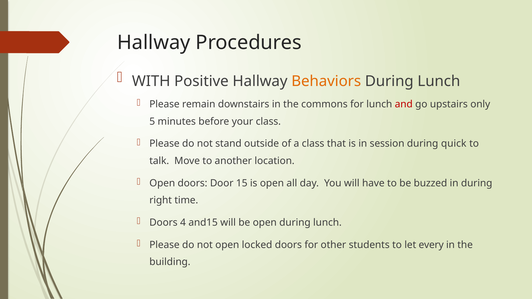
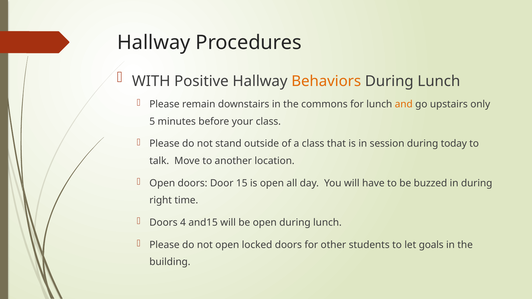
and colour: red -> orange (404, 104)
quick: quick -> today (454, 144)
every: every -> goals (431, 245)
